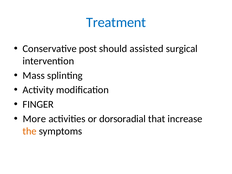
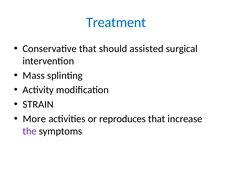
Conservative post: post -> that (88, 49)
FINGER: FINGER -> STRAIN (38, 104)
dorsoradial: dorsoradial -> reproduces (123, 119)
the colour: orange -> purple (30, 131)
